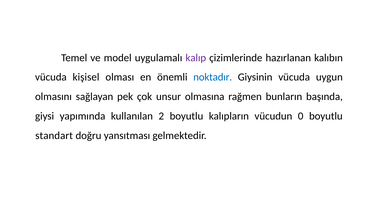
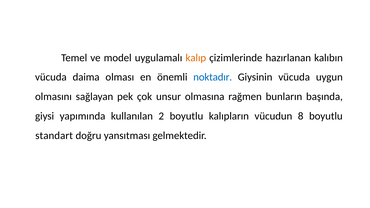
kalıp colour: purple -> orange (196, 58)
kişisel: kişisel -> daima (86, 77)
0: 0 -> 8 (301, 116)
